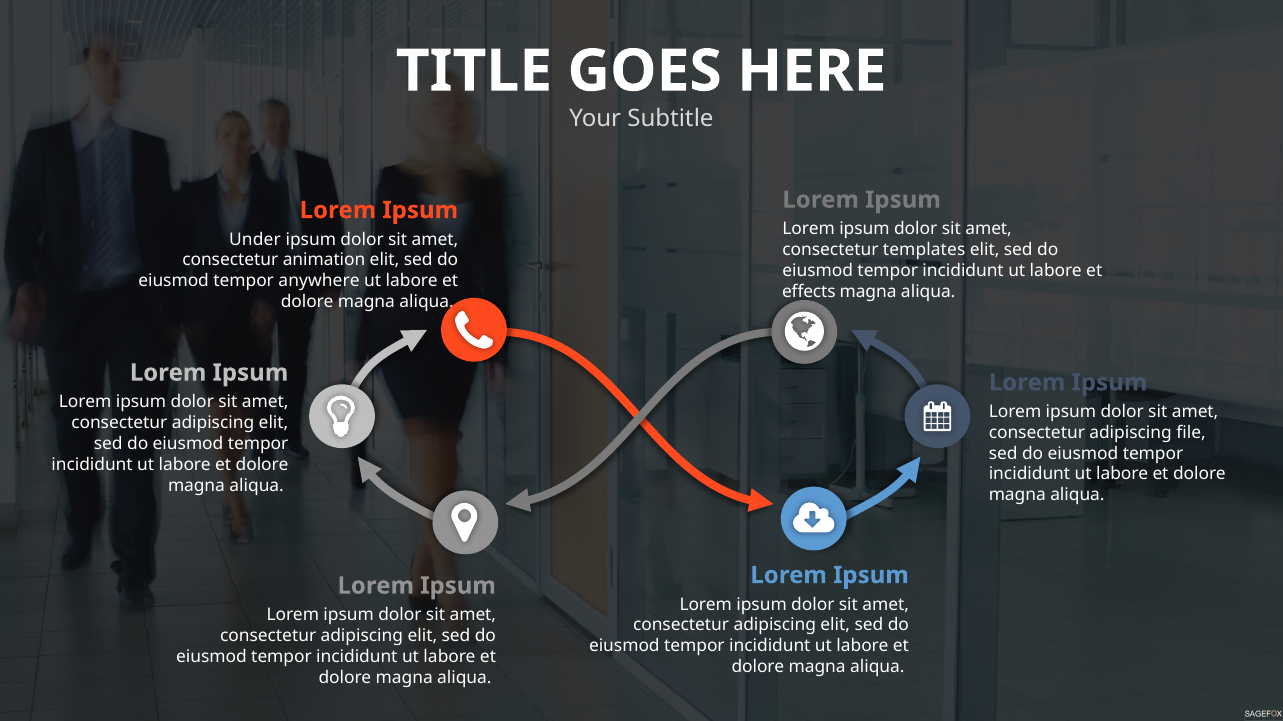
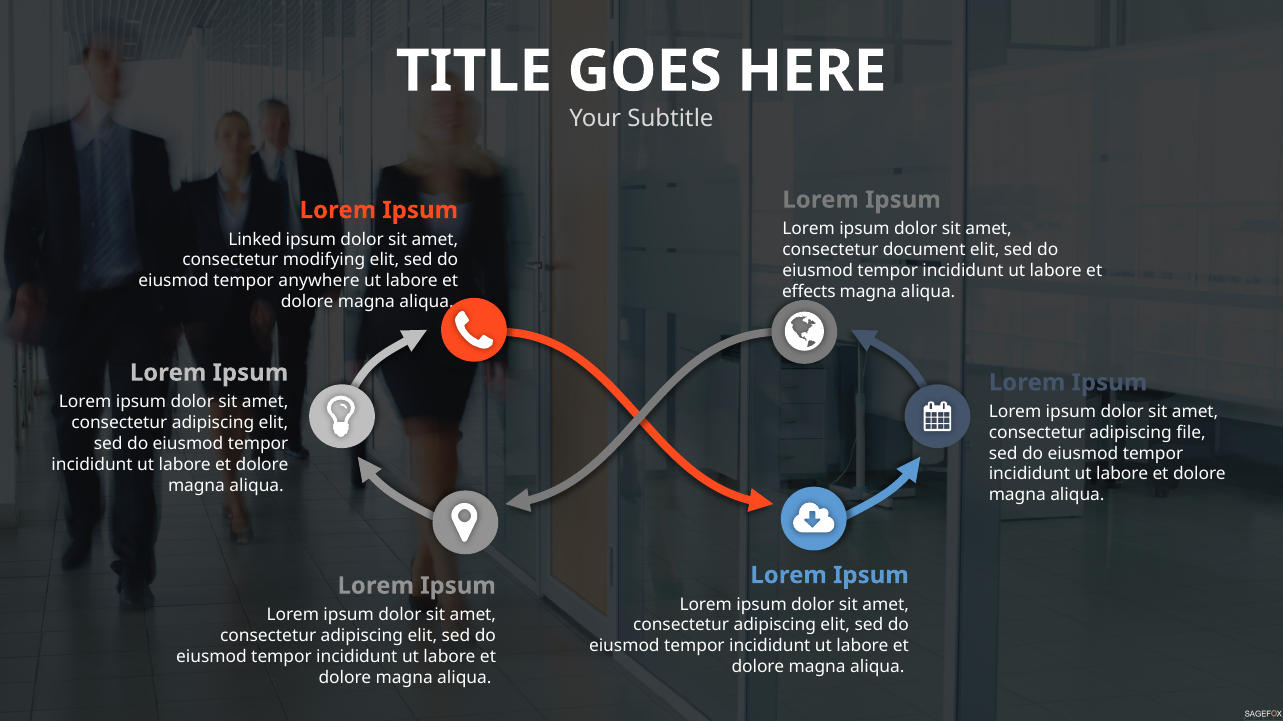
Under: Under -> Linked (255, 240)
templates: templates -> document (924, 250)
animation: animation -> modifying (324, 260)
